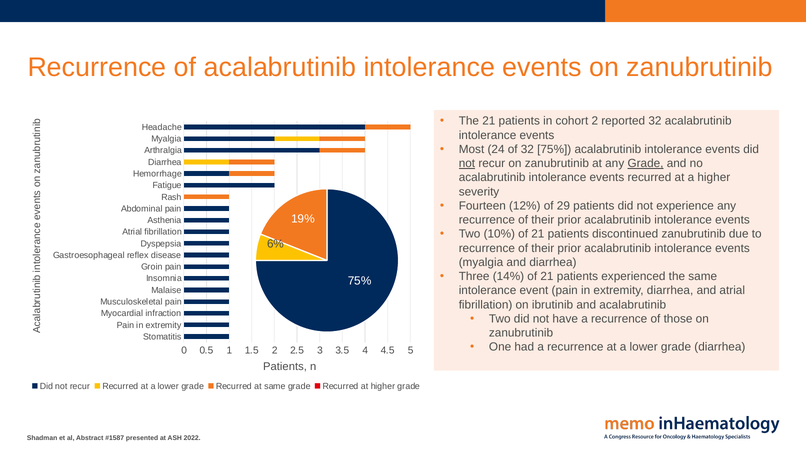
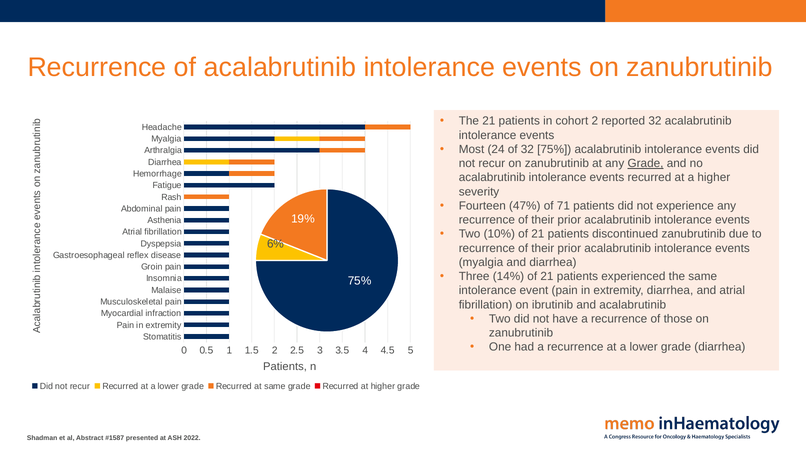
not underline: present -> none (467, 163)
12%: 12% -> 47% (525, 206)
29: 29 -> 71 (563, 206)
